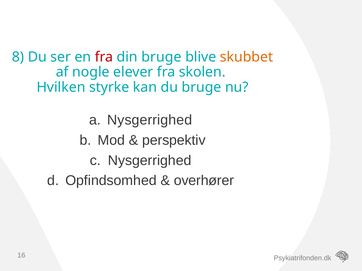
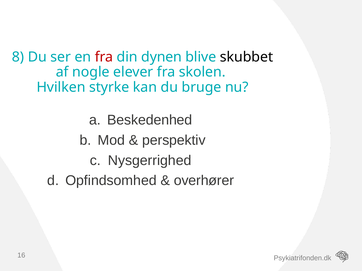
din bruge: bruge -> dynen (162, 57)
skubbet colour: orange -> black (247, 57)
Nysgerrighed: Nysgerrighed -> Beskedenhed (150, 120)
